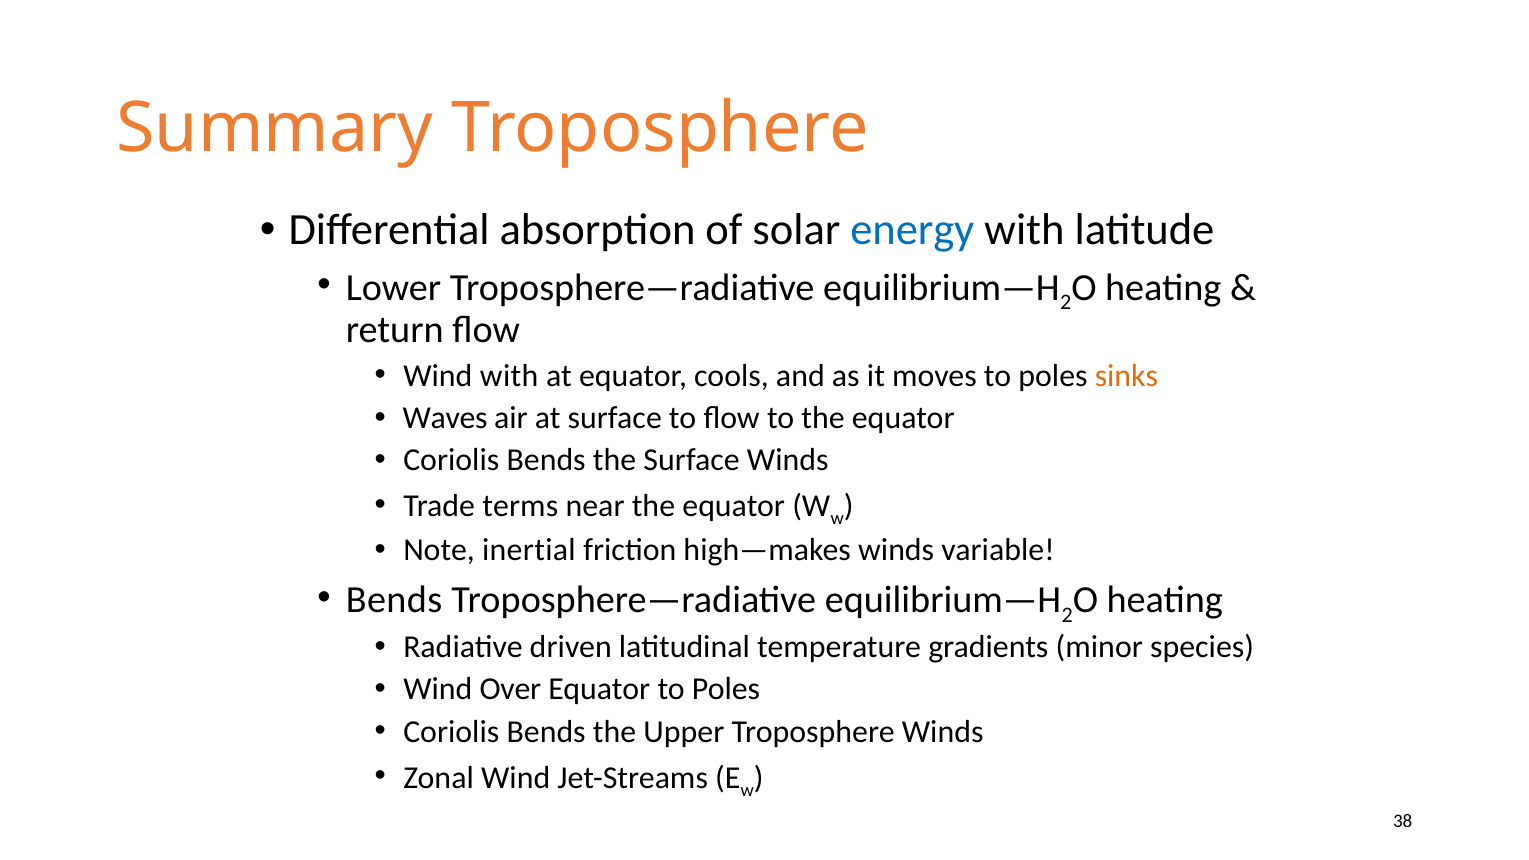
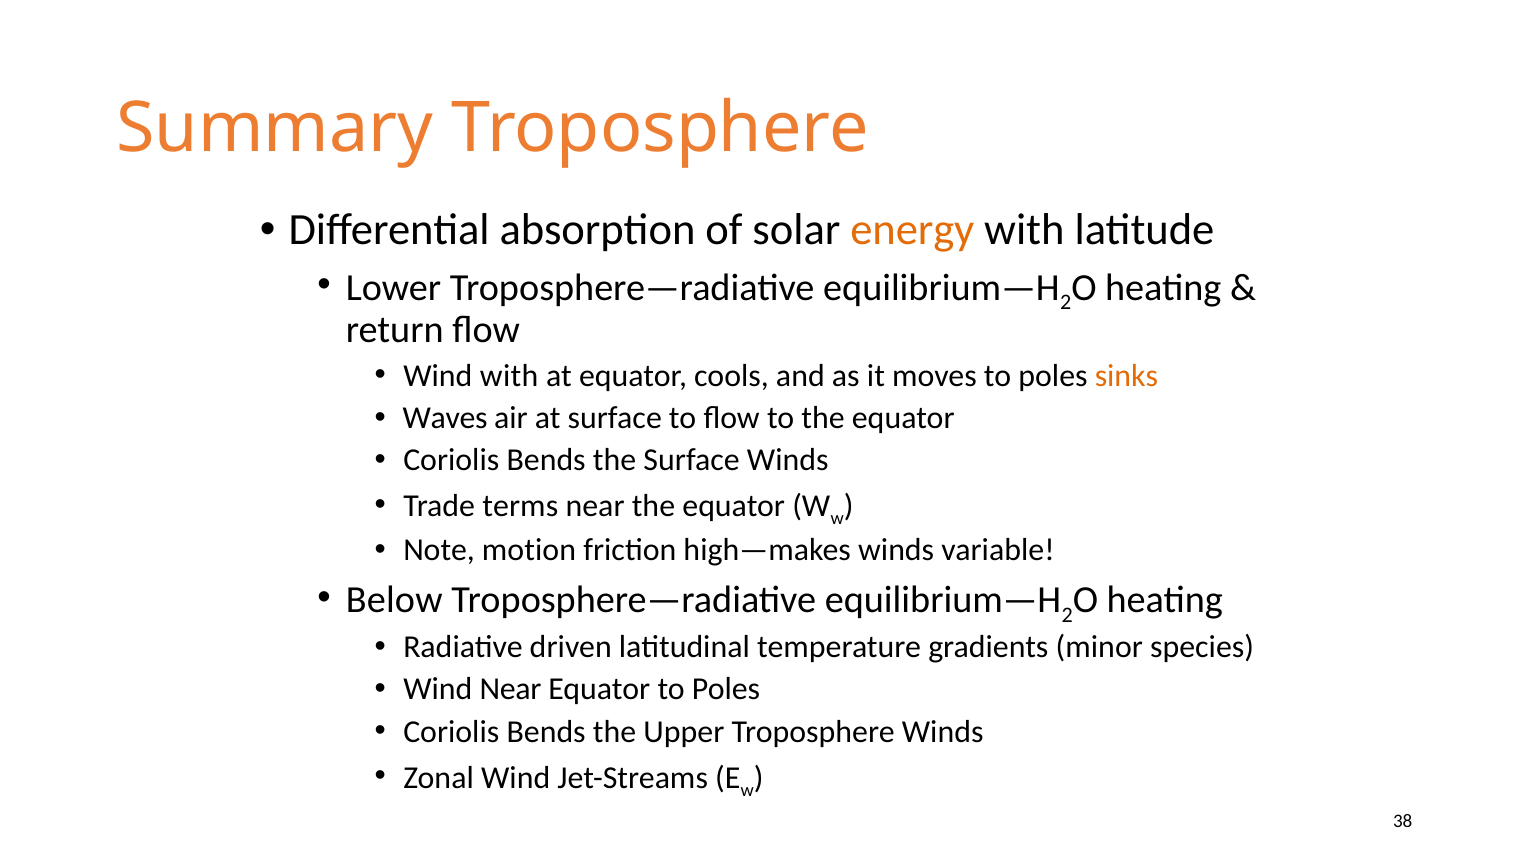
energy colour: blue -> orange (912, 230)
inertial: inertial -> motion (529, 550)
Bends: Bends -> Below (394, 600)
Wind Over: Over -> Near (510, 689)
